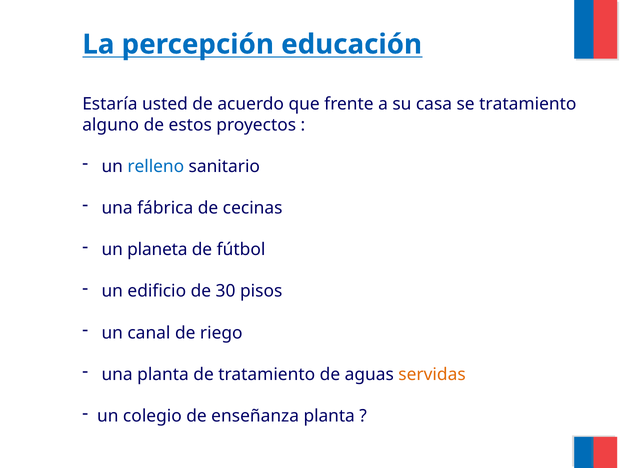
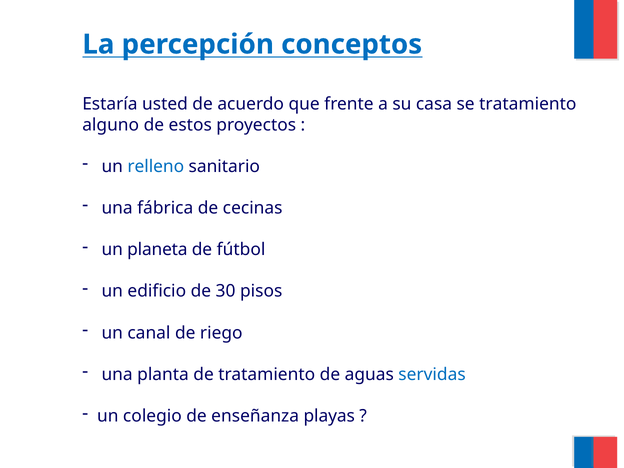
educación: educación -> conceptos (352, 44)
servidas colour: orange -> blue (432, 374)
enseñanza planta: planta -> playas (329, 416)
